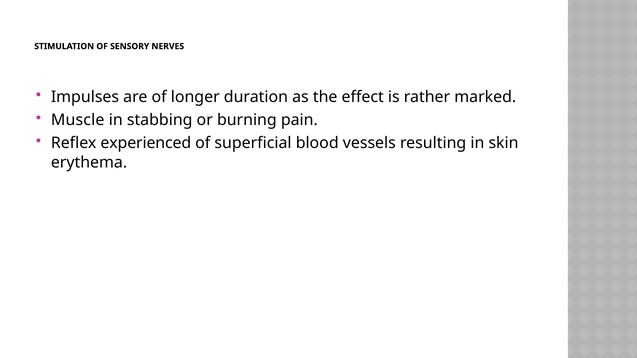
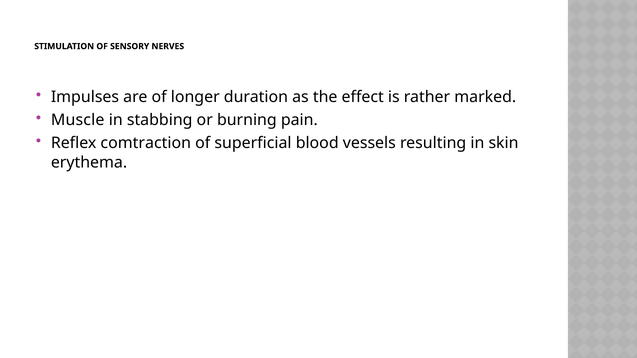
experienced: experienced -> comtraction (146, 143)
